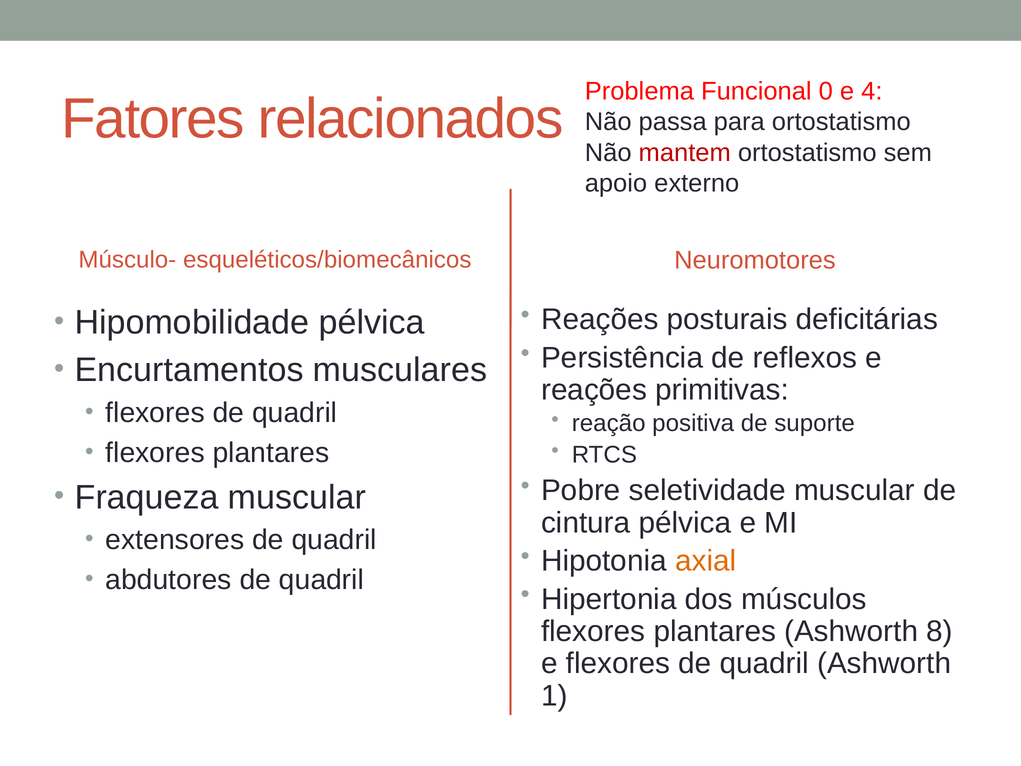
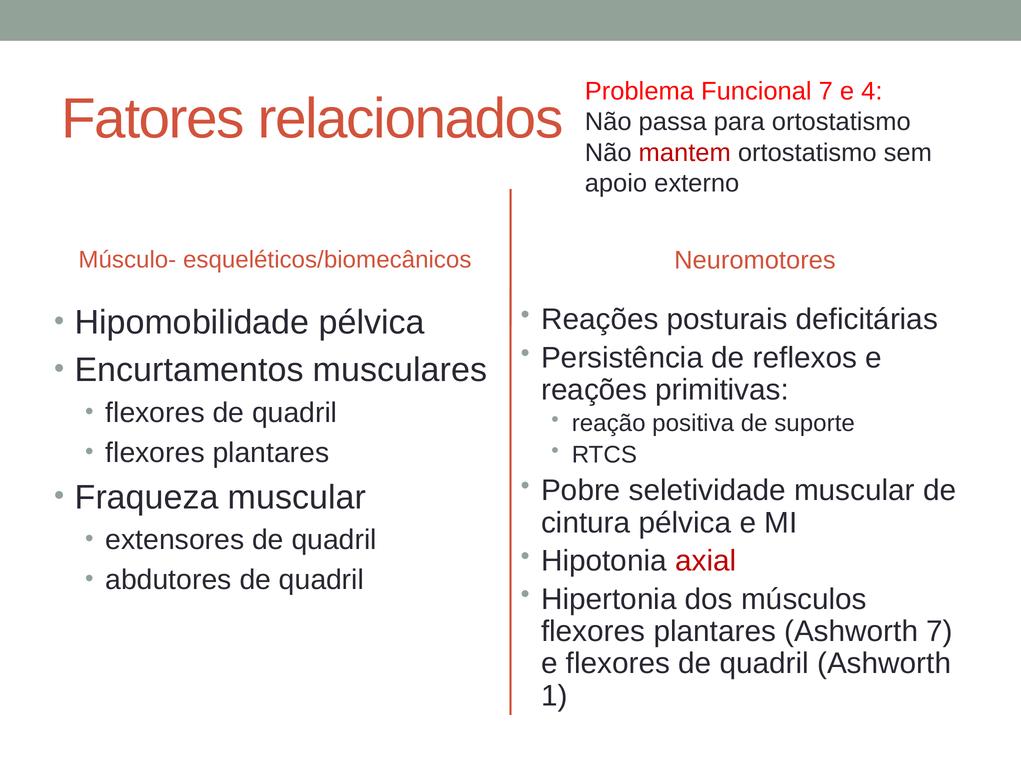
Funcional 0: 0 -> 7 (826, 91)
axial colour: orange -> red (706, 561)
Ashworth 8: 8 -> 7 (940, 631)
